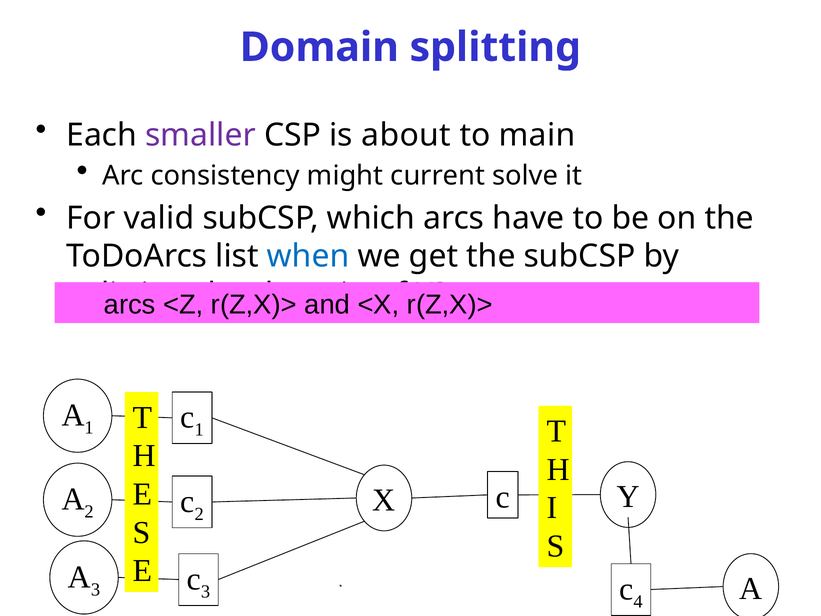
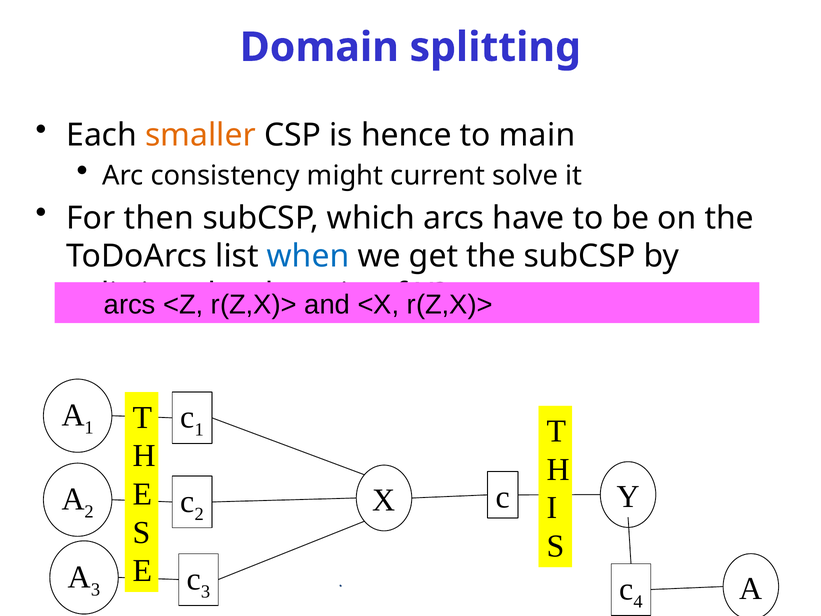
smaller colour: purple -> orange (201, 135)
about: about -> hence (406, 135)
valid: valid -> then (159, 218)
